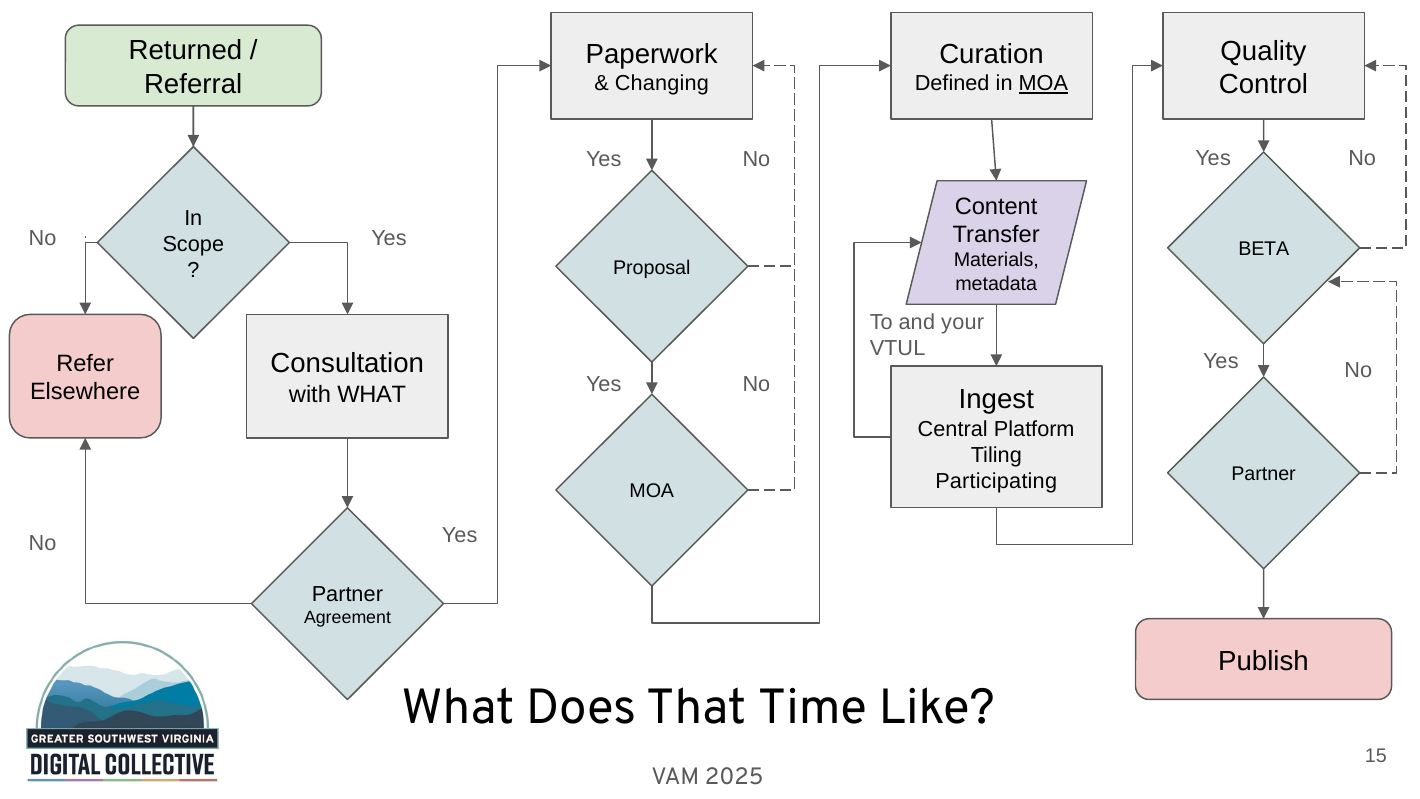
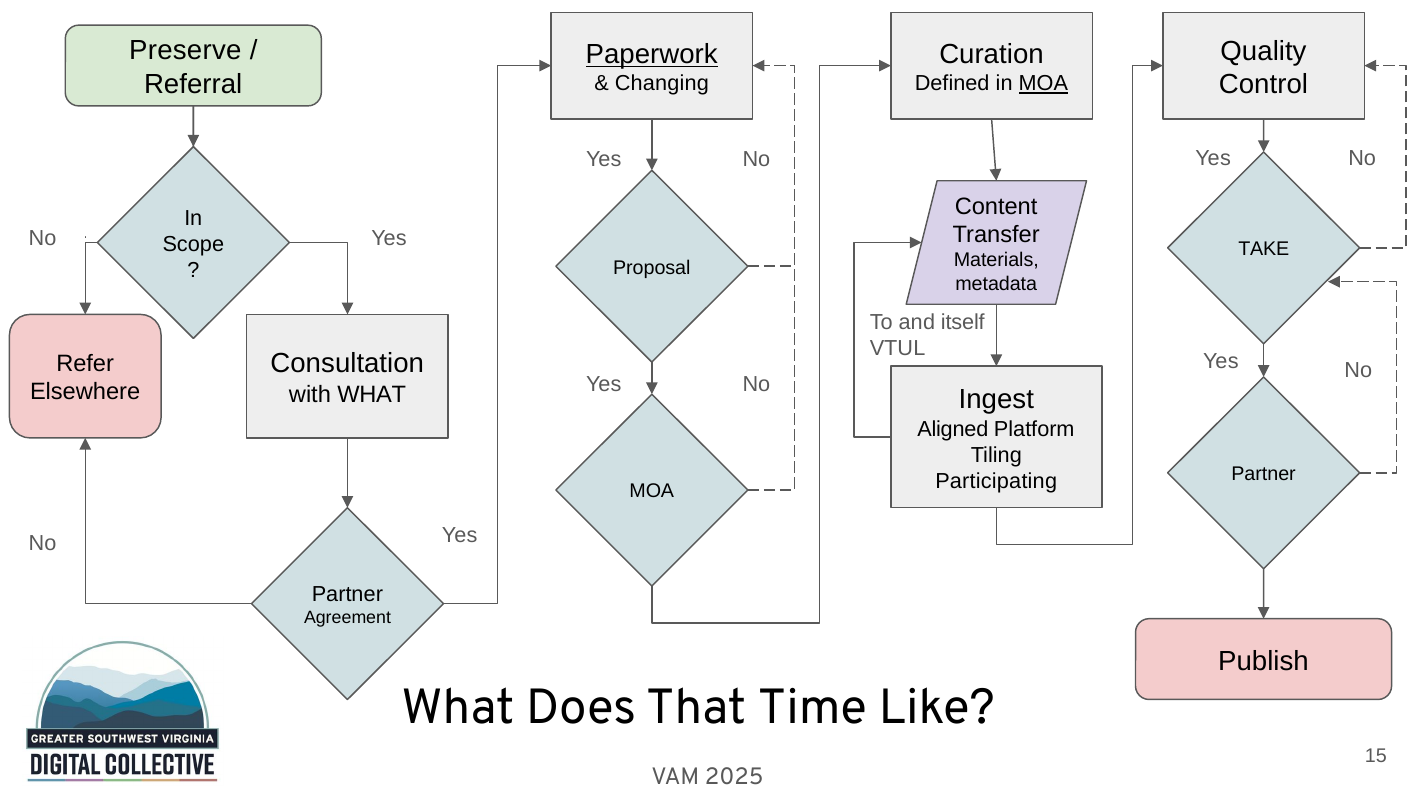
Returned: Returned -> Preserve (185, 51)
Paperwork underline: none -> present (652, 55)
BETA: BETA -> TAKE (1264, 249)
your: your -> itself (963, 322)
Central: Central -> Aligned (953, 429)
